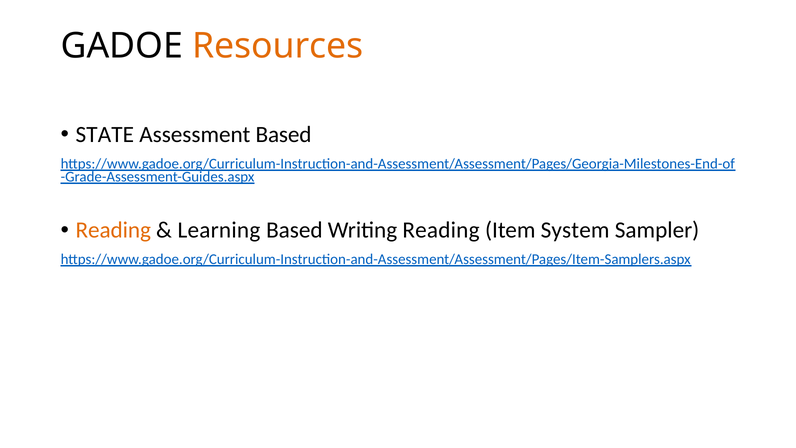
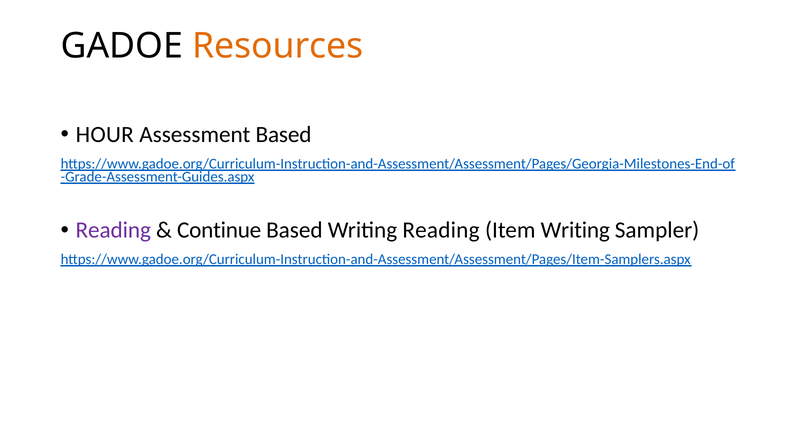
STATE: STATE -> HOUR (105, 135)
Reading colour: orange -> purple (113, 230)
Learning: Learning -> Continue (219, 230)
Item System: System -> Writing (575, 230)
